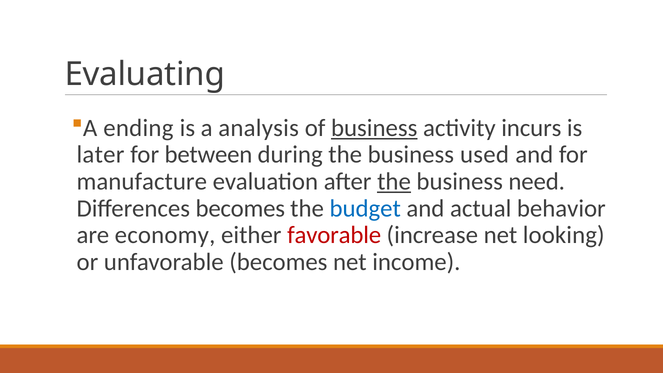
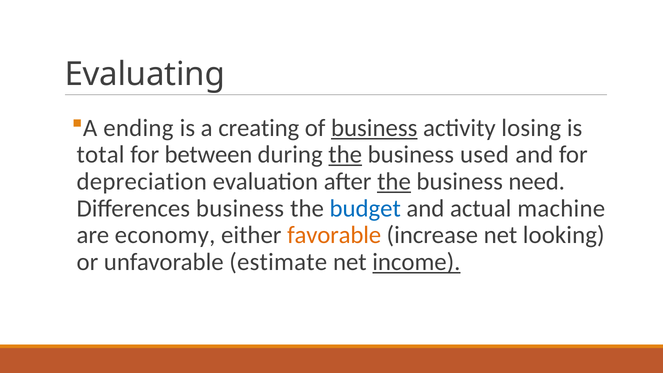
analysis: analysis -> creating (259, 128)
incurs: incurs -> losing (531, 128)
later: later -> total (101, 155)
the underline: none -> present (345, 155)
manufacture: manufacture -> depreciation (142, 182)
Differences becomes: becomes -> business (240, 208)
behavior: behavior -> machine (561, 208)
favorable colour: red -> orange (334, 235)
unfavorable becomes: becomes -> estimate (278, 262)
income underline: none -> present (416, 262)
